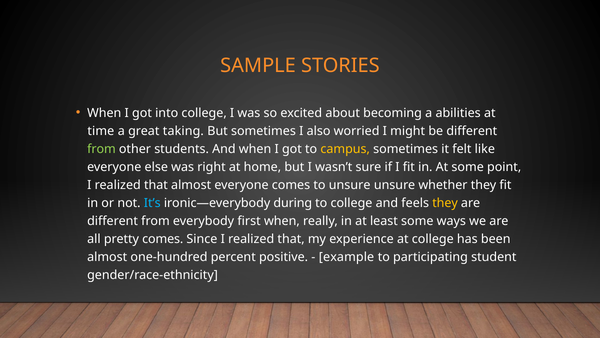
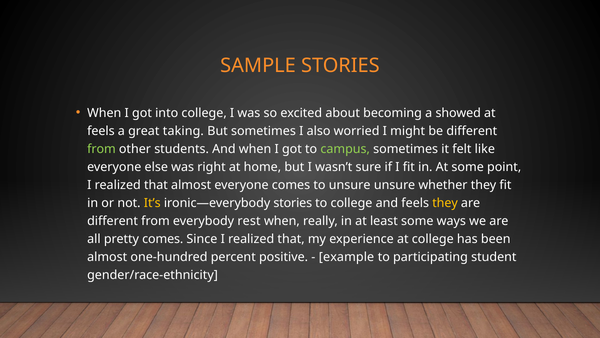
abilities: abilities -> showed (458, 113)
time: time -> feels (101, 131)
campus colour: yellow -> light green (345, 149)
It’s colour: light blue -> yellow (152, 203)
ironic—everybody during: during -> stories (293, 203)
first: first -> rest (249, 221)
